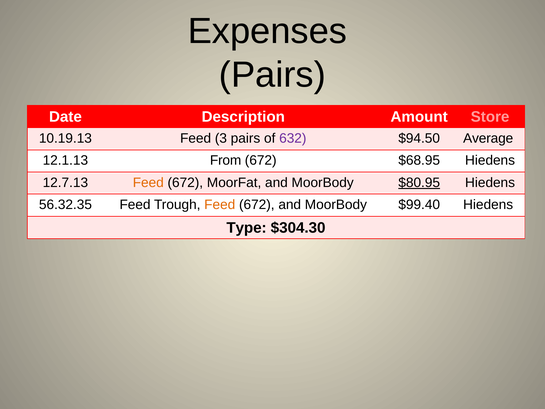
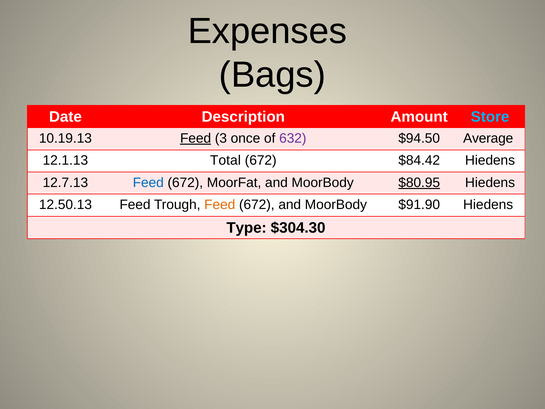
Pairs: Pairs -> Bags (272, 75)
Store colour: pink -> light blue (490, 117)
Feed underline: none -> present (196, 138)
3 pairs: pairs -> once (246, 138)
From: From -> Total (225, 160)
$68.95: $68.95 -> $84.42 (419, 160)
Feed colour: orange -> blue (148, 182)
56.32.35: 56.32.35 -> 12.50.13 (65, 205)
$99.40: $99.40 -> $91.90 (419, 205)
